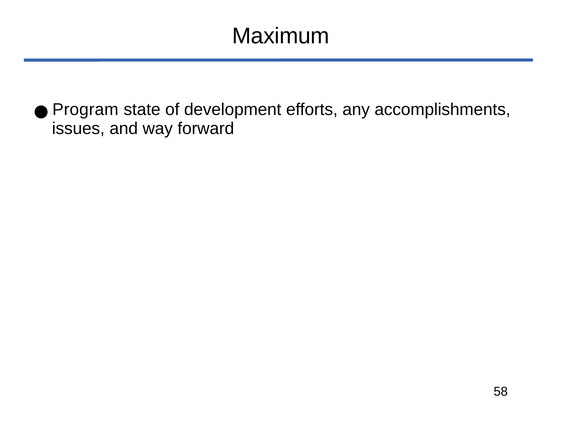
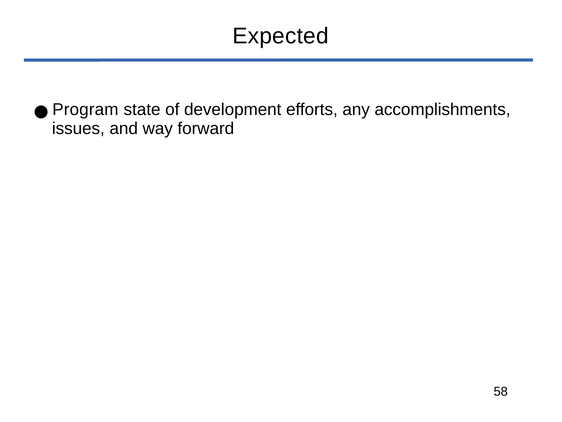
Maximum: Maximum -> Expected (281, 36)
